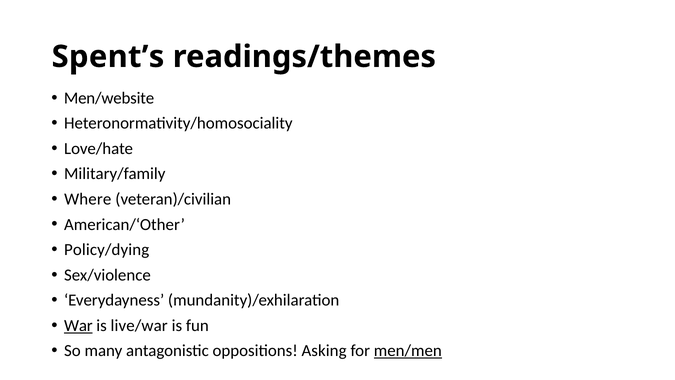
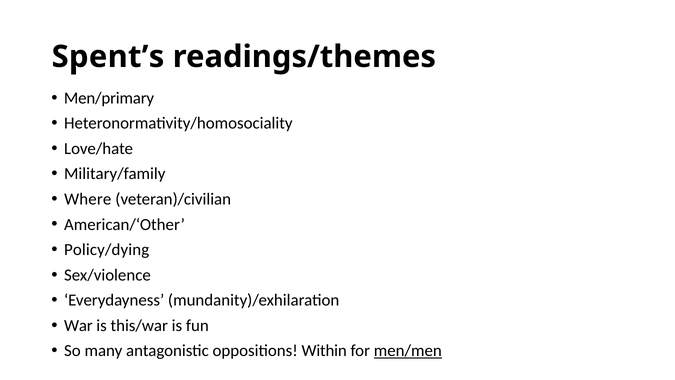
Men/website: Men/website -> Men/primary (109, 98)
War underline: present -> none (78, 325)
live/war: live/war -> this/war (139, 325)
Asking: Asking -> Within (324, 351)
